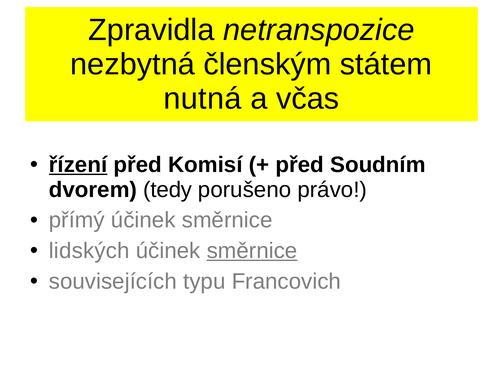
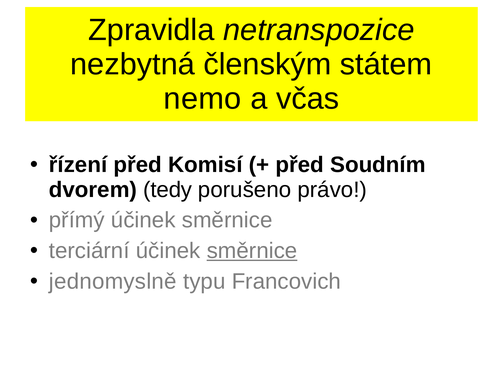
nutná: nutná -> nemo (203, 99)
řízení underline: present -> none (78, 165)
lidských: lidských -> terciární (89, 251)
souvisejících: souvisejících -> jednomyslně (113, 282)
